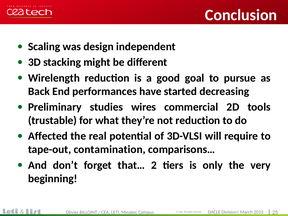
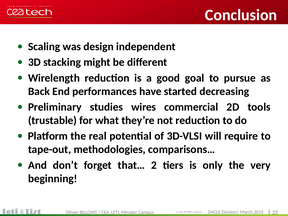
Affected: Affected -> Platform (48, 136)
contamination: contamination -> methodologies (110, 149)
